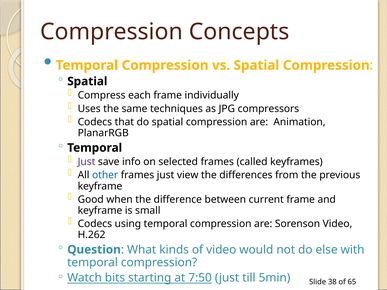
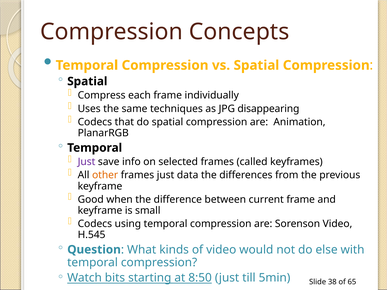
compressors: compressors -> disappearing (268, 109)
other colour: blue -> orange (105, 175)
view: view -> data (188, 175)
H.262: H.262 -> H.545 (92, 235)
7:50: 7:50 -> 8:50 (200, 278)
